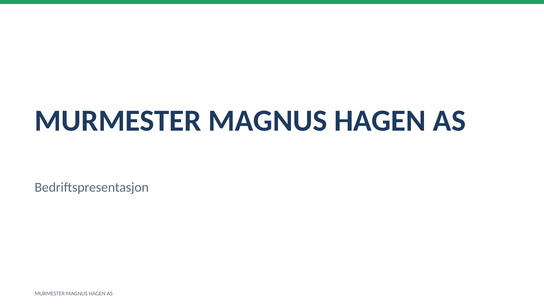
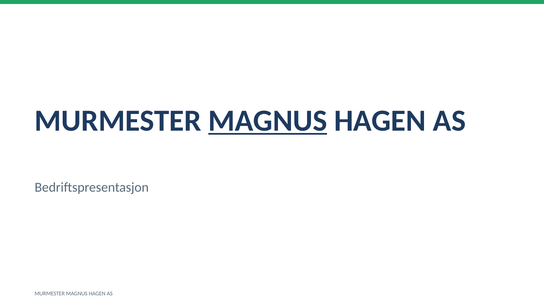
MAGNUS underline: none -> present (268, 121)
